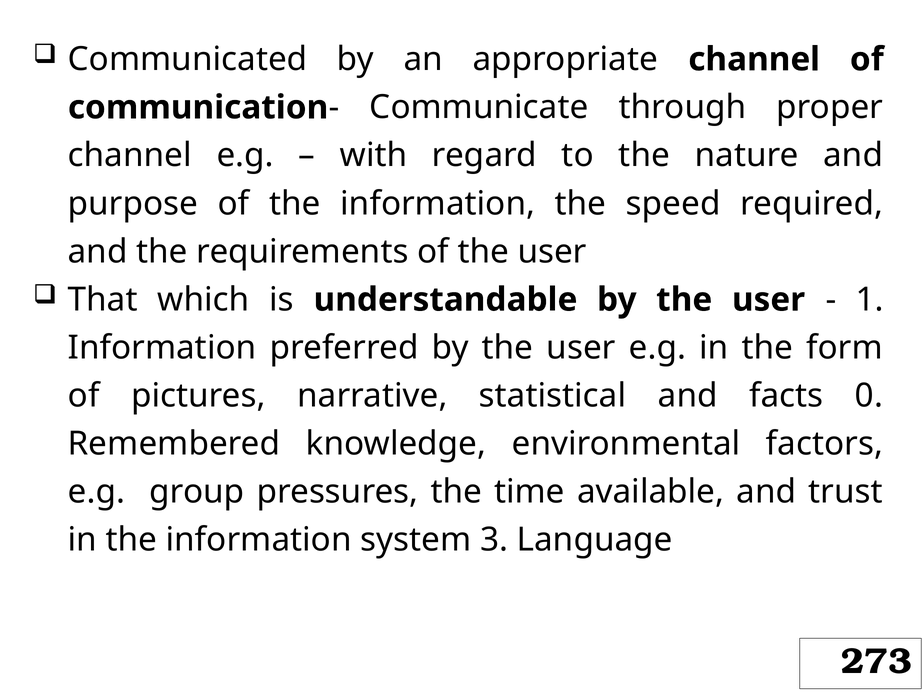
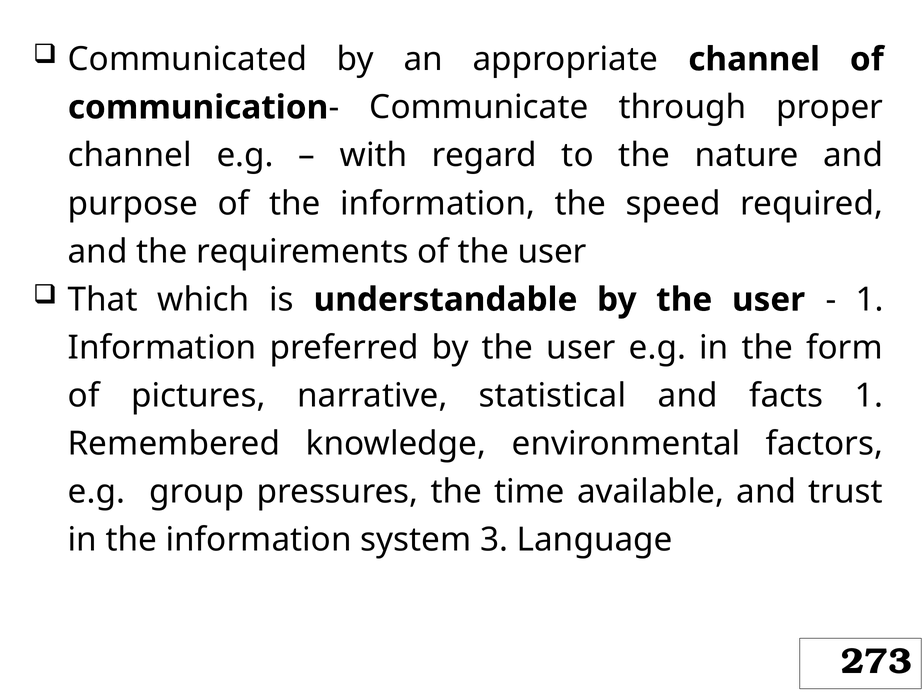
facts 0: 0 -> 1 (869, 396)
